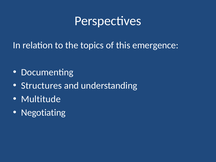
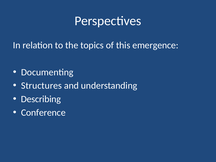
Multitude: Multitude -> Describing (41, 99)
Negotiating: Negotiating -> Conference (43, 113)
